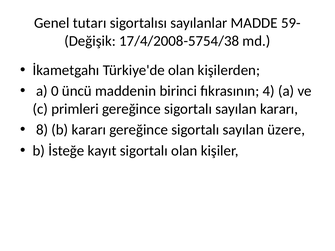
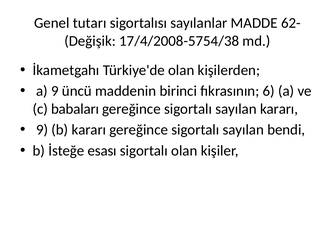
59-: 59- -> 62- (291, 23)
a 0: 0 -> 9 (55, 91)
4: 4 -> 6 (269, 91)
primleri: primleri -> babaları (75, 109)
8: 8 -> 9 (42, 130)
üzere: üzere -> bendi (286, 130)
kayıt: kayıt -> esası (102, 151)
